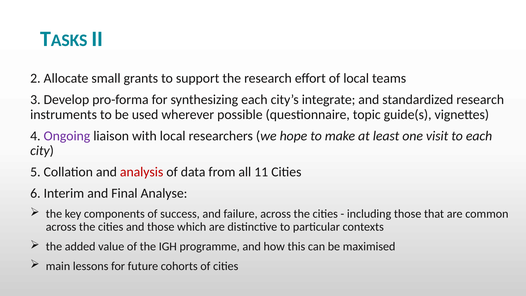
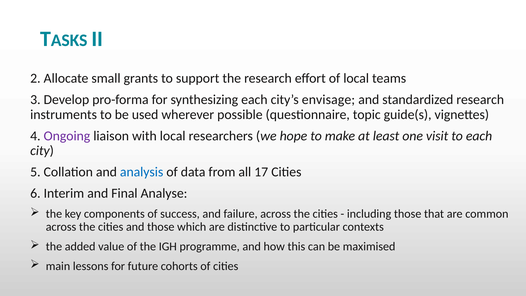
integrate: integrate -> envisage (328, 100)
analysis colour: red -> blue (142, 172)
11: 11 -> 17 (261, 172)
